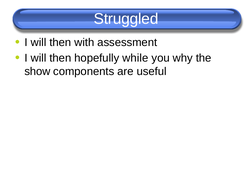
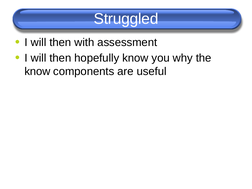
hopefully while: while -> know (135, 58)
show: show -> know (37, 71)
